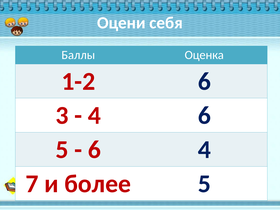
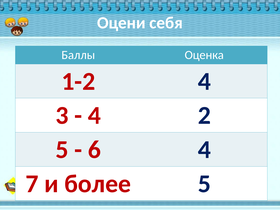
1-2 6: 6 -> 4 (204, 81)
4 6: 6 -> 2 (204, 116)
